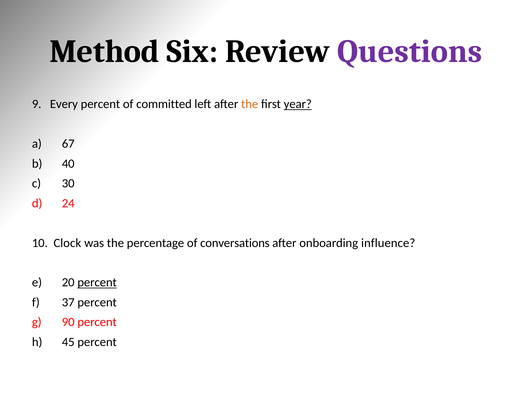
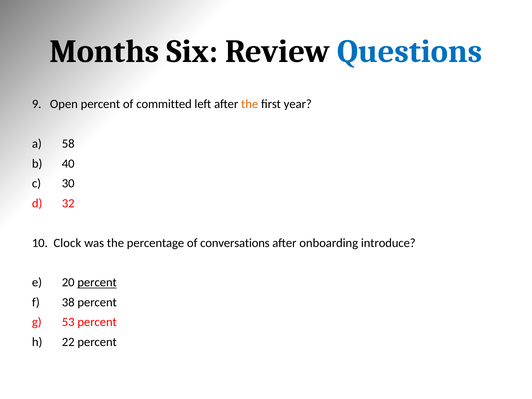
Method: Method -> Months (104, 51)
Questions colour: purple -> blue (410, 51)
Every: Every -> Open (64, 104)
year underline: present -> none (298, 104)
67: 67 -> 58 (68, 144)
24: 24 -> 32 (68, 203)
influence: influence -> introduce (388, 243)
37: 37 -> 38 (68, 302)
90: 90 -> 53 (68, 322)
45: 45 -> 22 (68, 342)
